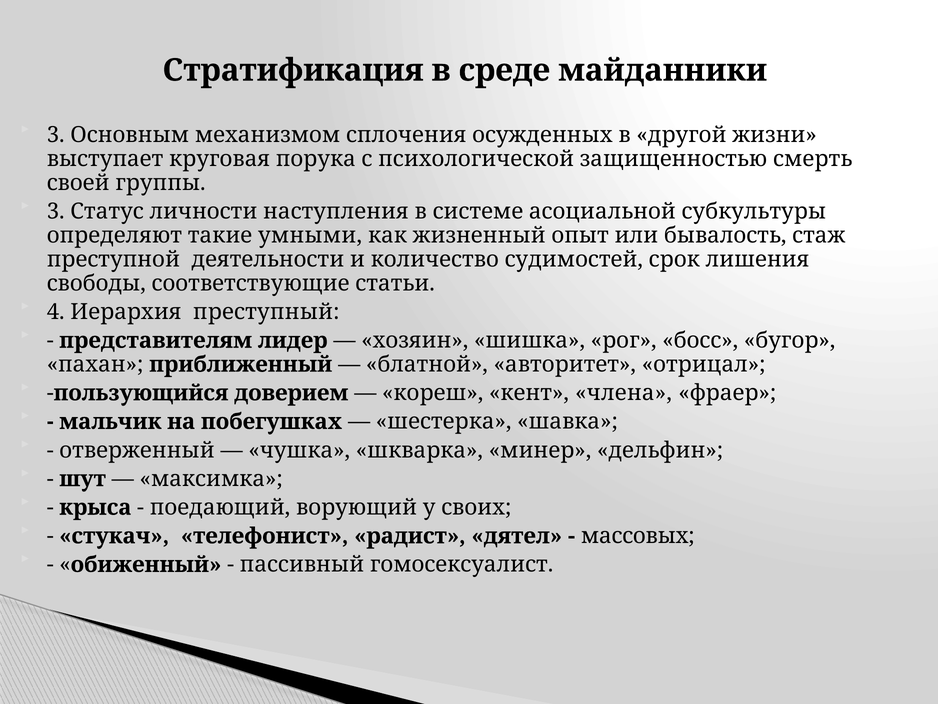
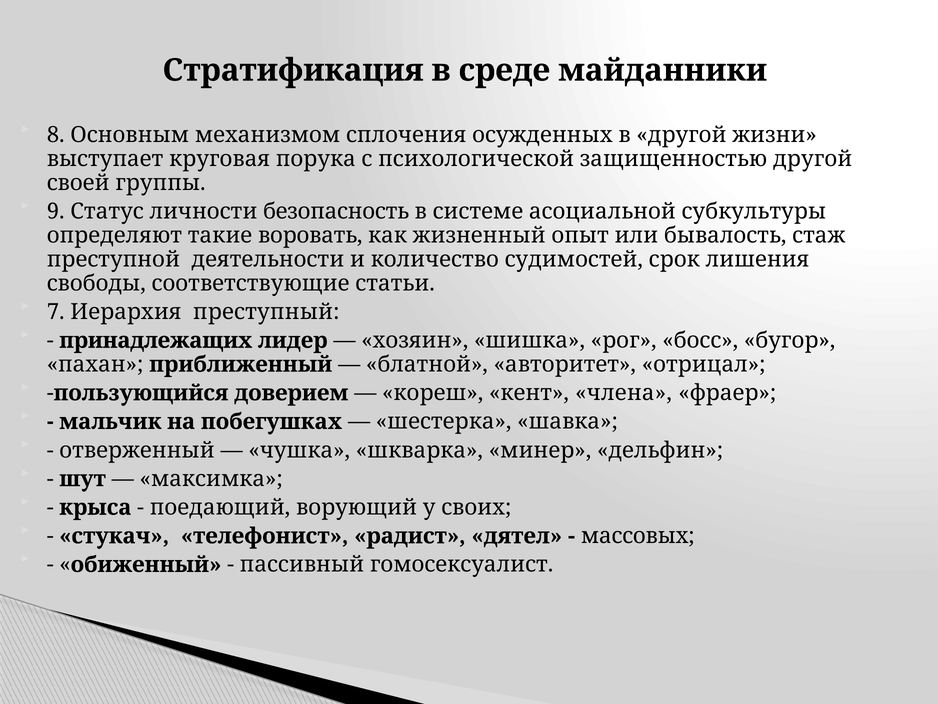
3: 3 -> 8 (56, 135)
защищенностью смерть: смерть -> другой (813, 159)
3: 3 -> 9 (56, 211)
наступления: наступления -> безопасность (336, 211)
умными: умными -> воровать (310, 235)
4: 4 -> 7 (56, 312)
представителям: представителям -> принадлежащих (156, 340)
